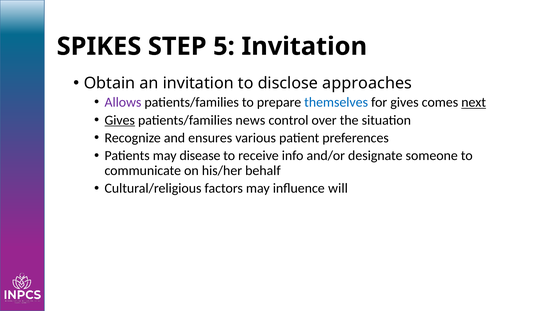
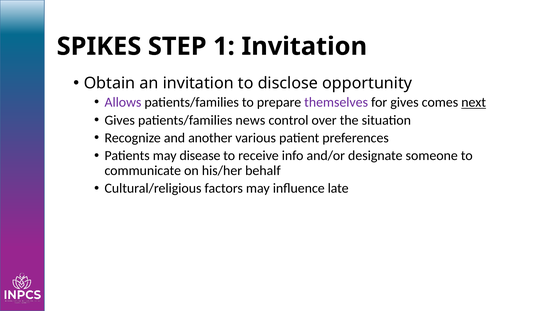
5: 5 -> 1 (224, 47)
approaches: approaches -> opportunity (367, 83)
themselves colour: blue -> purple (336, 103)
Gives underline: present -> none (120, 120)
ensures: ensures -> another (210, 138)
will: will -> late (338, 189)
